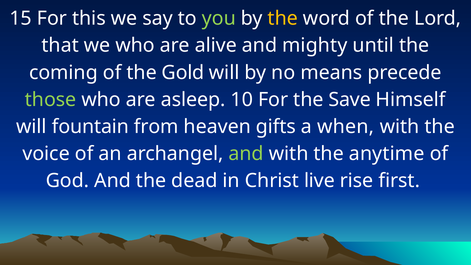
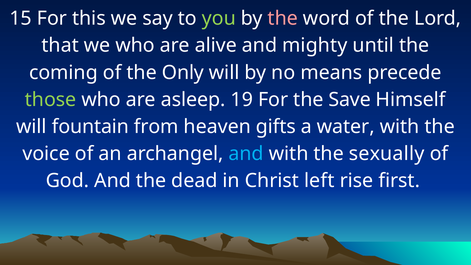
the colour: yellow -> pink (283, 18)
Gold: Gold -> Only (183, 73)
10: 10 -> 19 (242, 100)
when: when -> water (346, 127)
and colour: light green -> light blue (246, 154)
anytime: anytime -> sexually (387, 154)
live: live -> left (319, 181)
